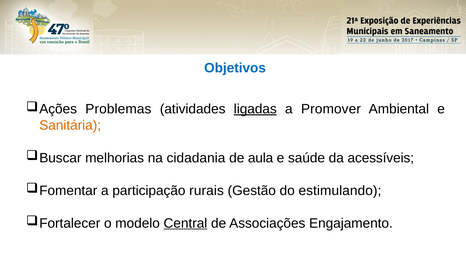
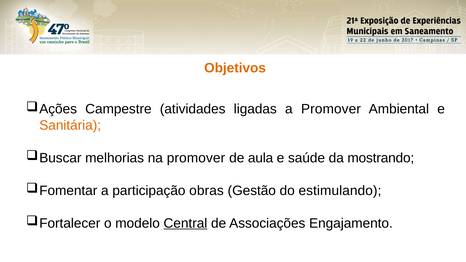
Objetivos colour: blue -> orange (235, 68)
Problemas: Problemas -> Campestre (118, 109)
ligadas underline: present -> none (255, 109)
na cidadania: cidadania -> promover (196, 158)
acessíveis: acessíveis -> mostrando (381, 158)
rurais: rurais -> obras (207, 191)
